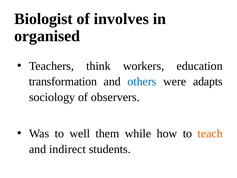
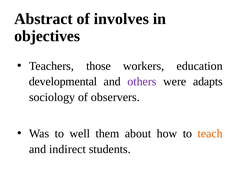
Biologist: Biologist -> Abstract (43, 19)
organised: organised -> objectives (47, 36)
think: think -> those (99, 66)
transformation: transformation -> developmental (63, 81)
others colour: blue -> purple (142, 81)
while: while -> about (138, 133)
